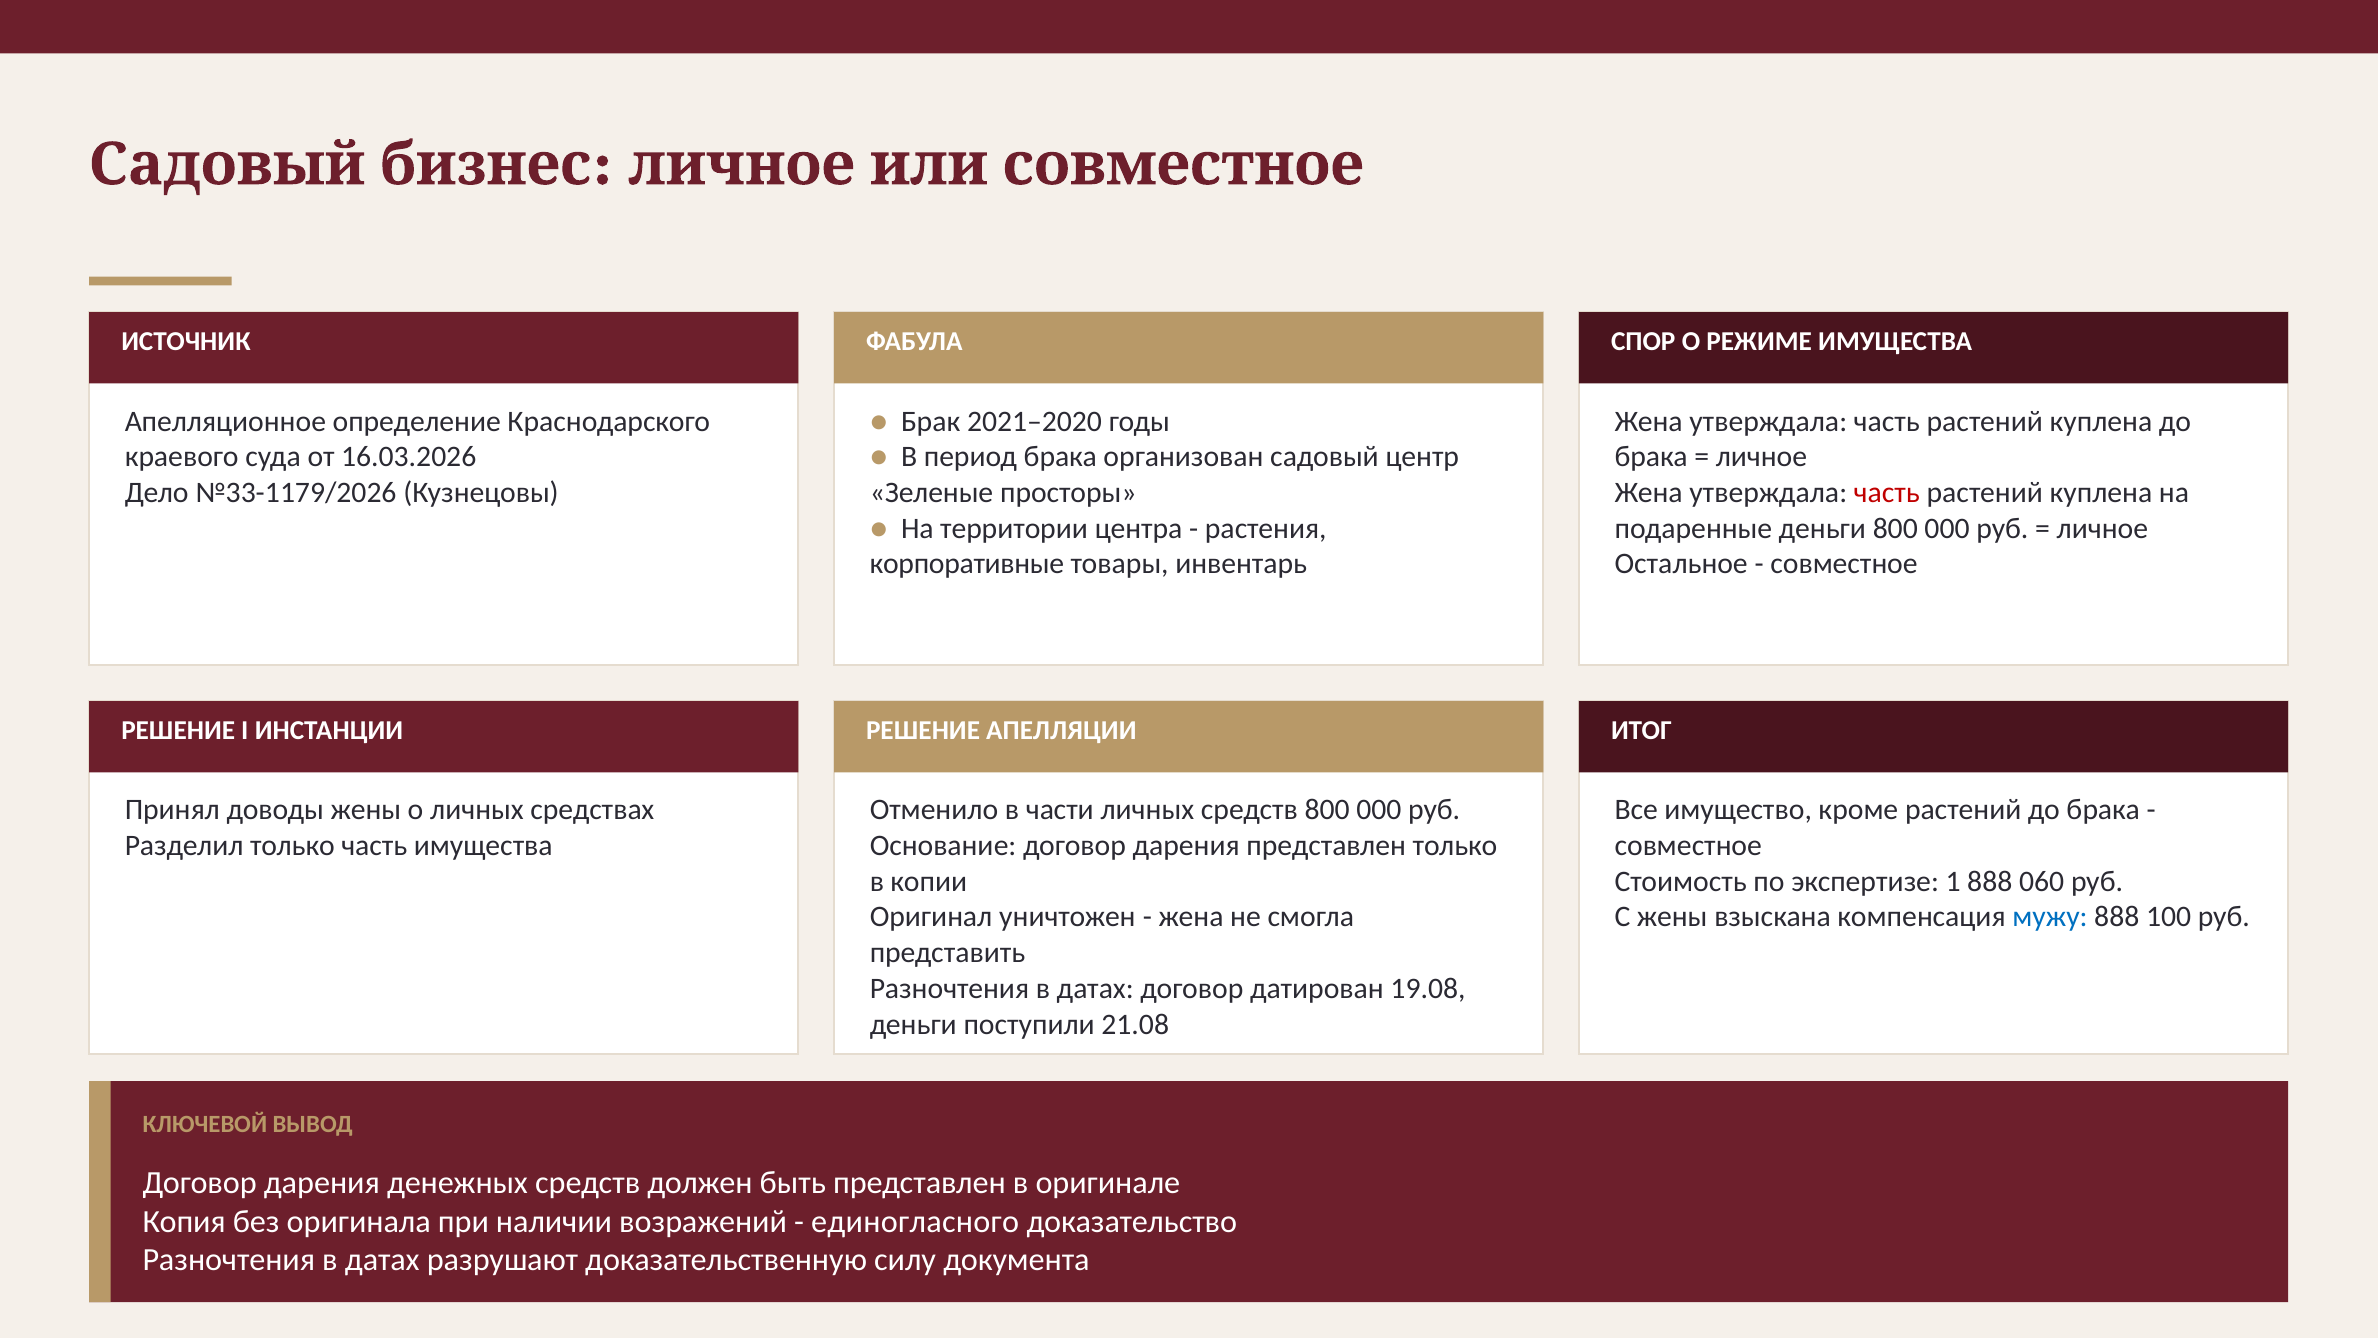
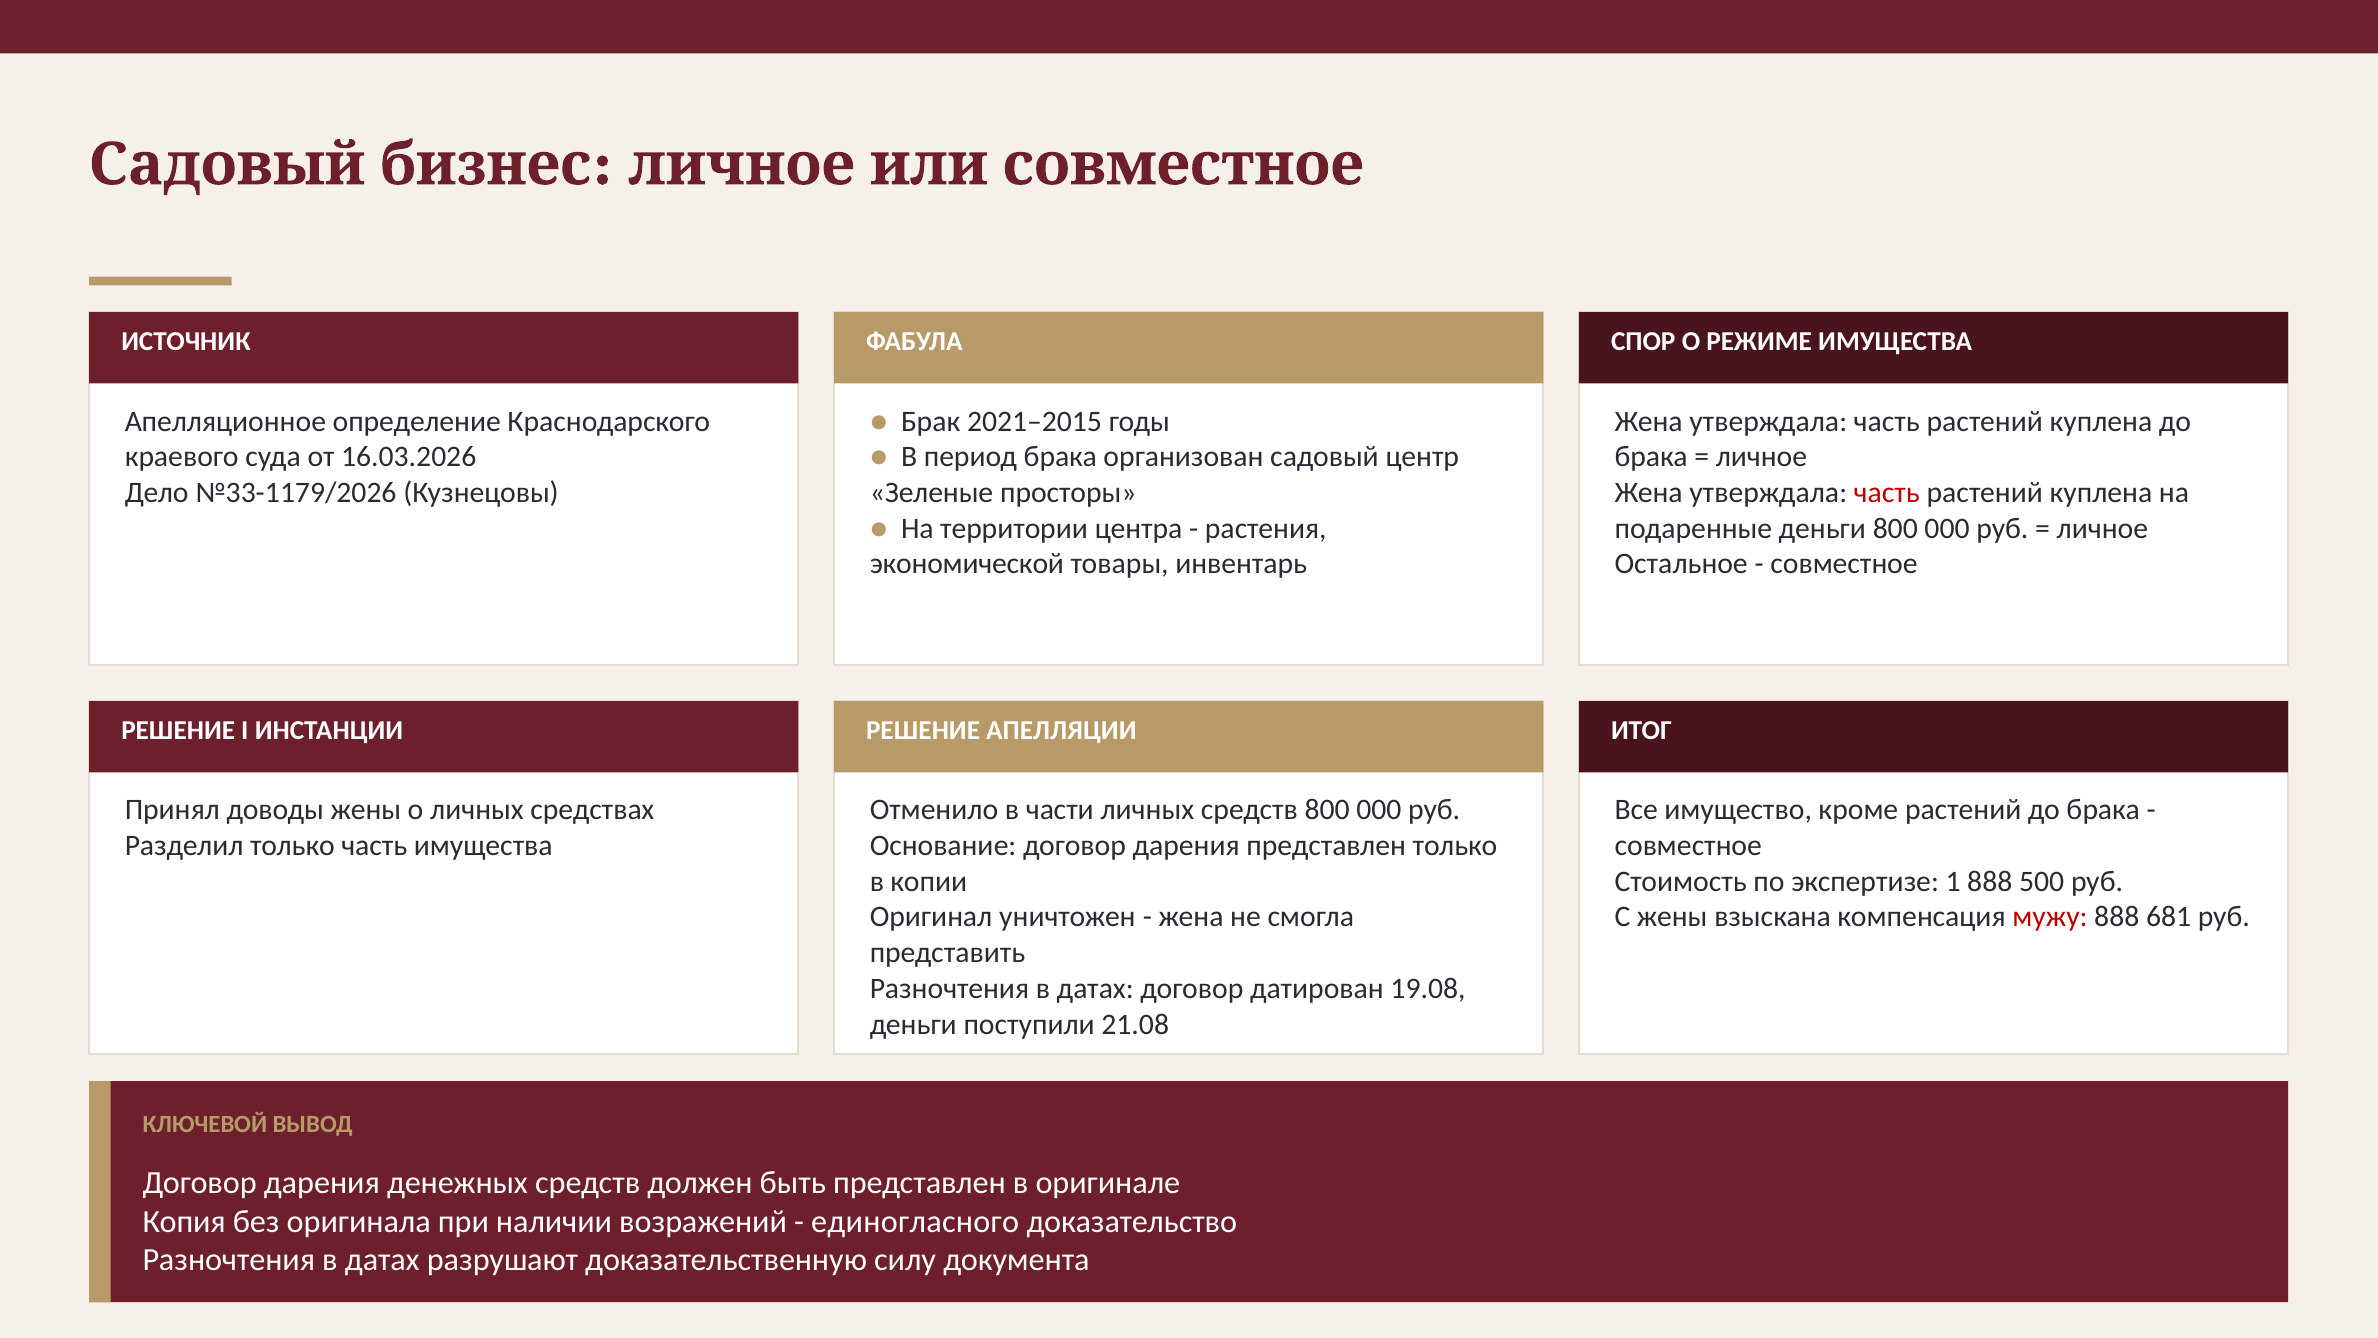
2021–2020: 2021–2020 -> 2021–2015 (1035, 421)
корпоративные: корпоративные -> экономической (967, 564)
060: 060 -> 500 (2042, 881)
мужу colour: blue -> red (2050, 917)
100: 100 -> 681 (2169, 917)
